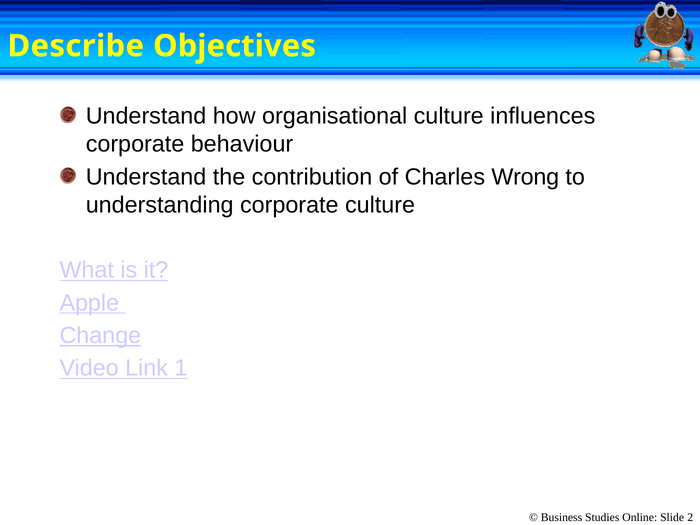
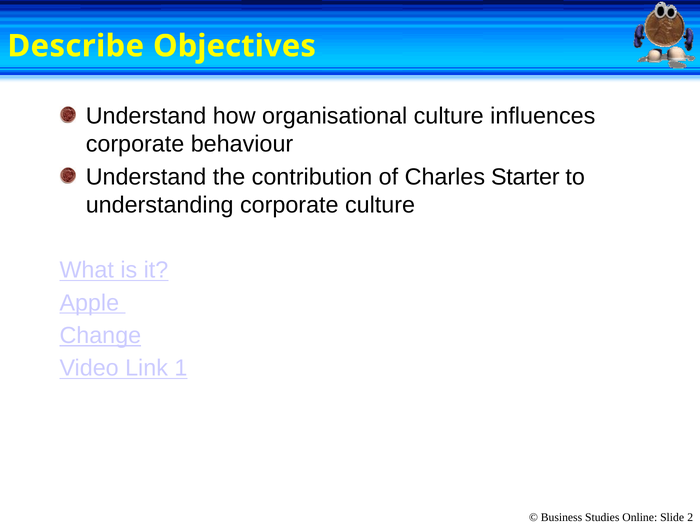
Wrong: Wrong -> Starter (525, 177)
